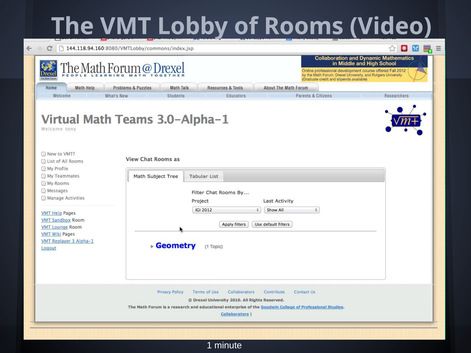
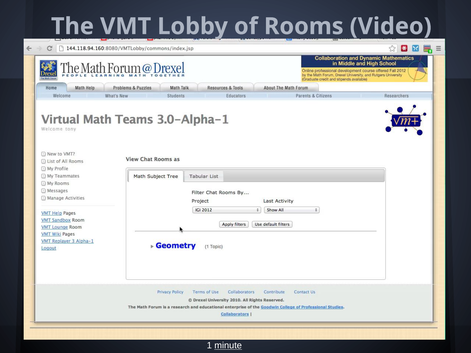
minute underline: none -> present (228, 346)
